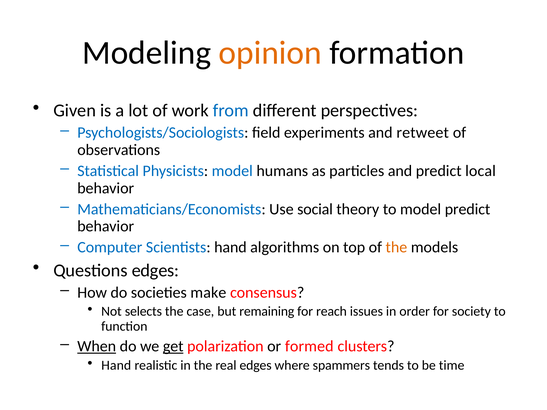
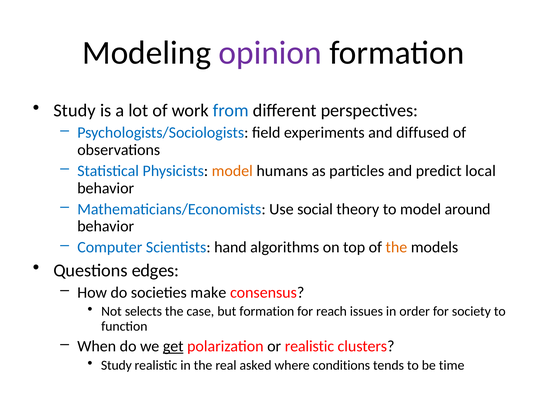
opinion colour: orange -> purple (270, 53)
Given: Given -> Study (75, 111)
retweet: retweet -> diffused (423, 133)
model colour: blue -> orange (232, 171)
model predict: predict -> around (468, 209)
but remaining: remaining -> formation (267, 312)
When underline: present -> none (97, 347)
or formed: formed -> realistic (309, 347)
Hand: Hand -> Study (116, 366)
real edges: edges -> asked (256, 366)
spammers: spammers -> conditions (341, 366)
